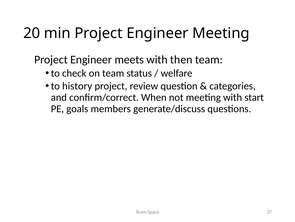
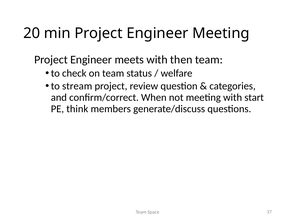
history: history -> stream (77, 86)
goals: goals -> think (77, 108)
